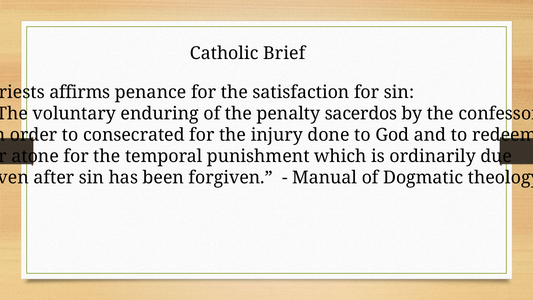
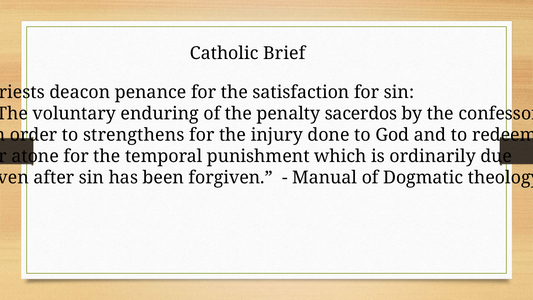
affirms: affirms -> deacon (80, 92)
consecrated: consecrated -> strengthens (134, 135)
